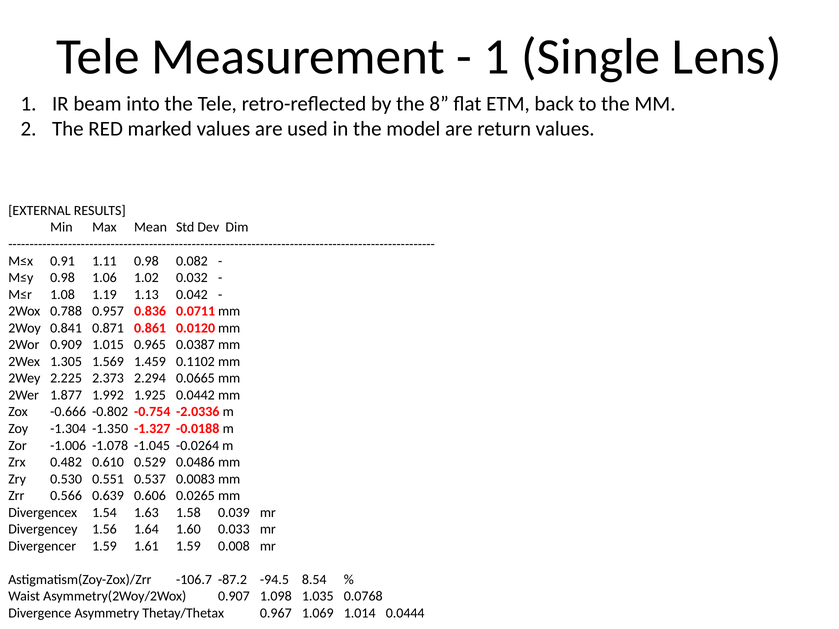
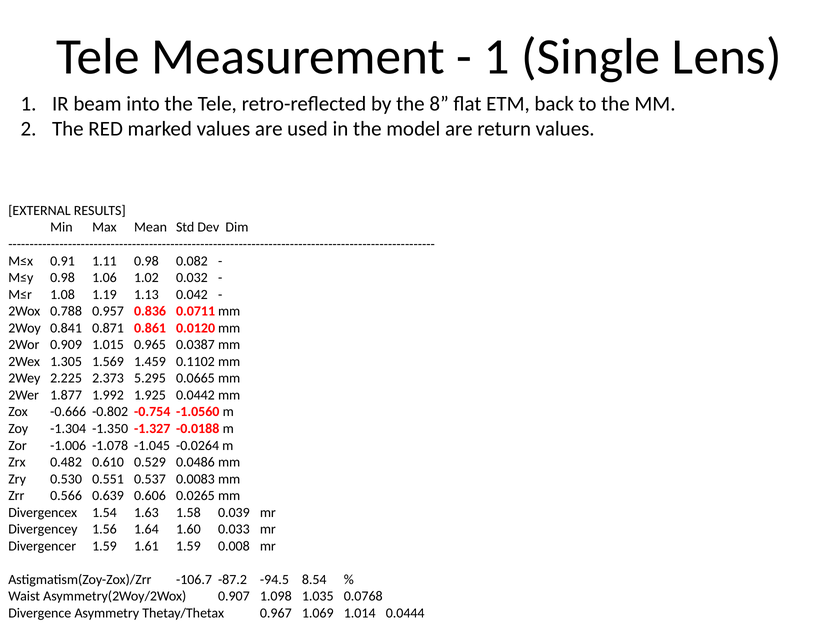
2.294: 2.294 -> 5.295 (150, 378)
-2.0336: -2.0336 -> -1.0560 (198, 412)
